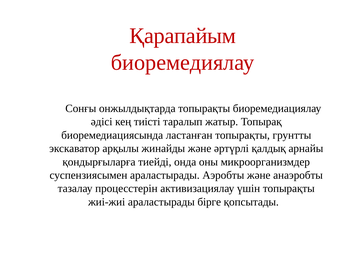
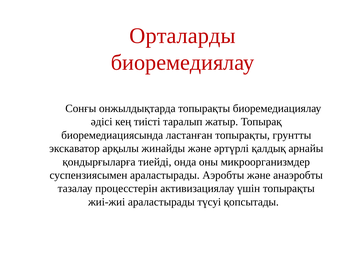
Қарапайым: Қарапайым -> Орталарды (183, 36)
бірге: бірге -> түсуі (209, 202)
